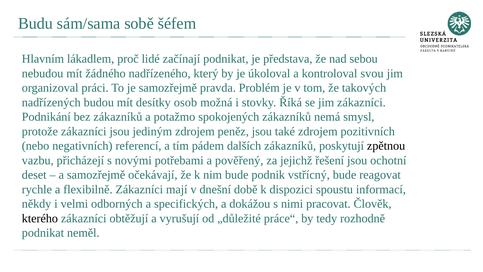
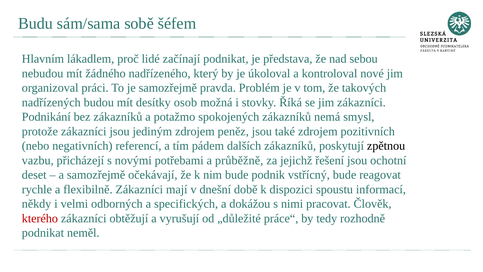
svou: svou -> nové (372, 73)
pověřený: pověřený -> průběžně (239, 160)
kterého colour: black -> red (40, 218)
